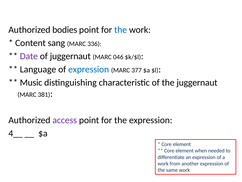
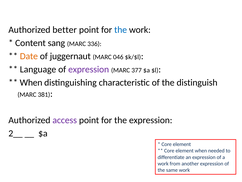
bodies: bodies -> better (65, 30)
Date colour: purple -> orange (29, 56)
expression colour: blue -> purple (89, 69)
Music: Music -> When (31, 82)
the juggernaut: juggernaut -> distinguish (197, 82)
4__: 4__ -> 2__ (15, 133)
